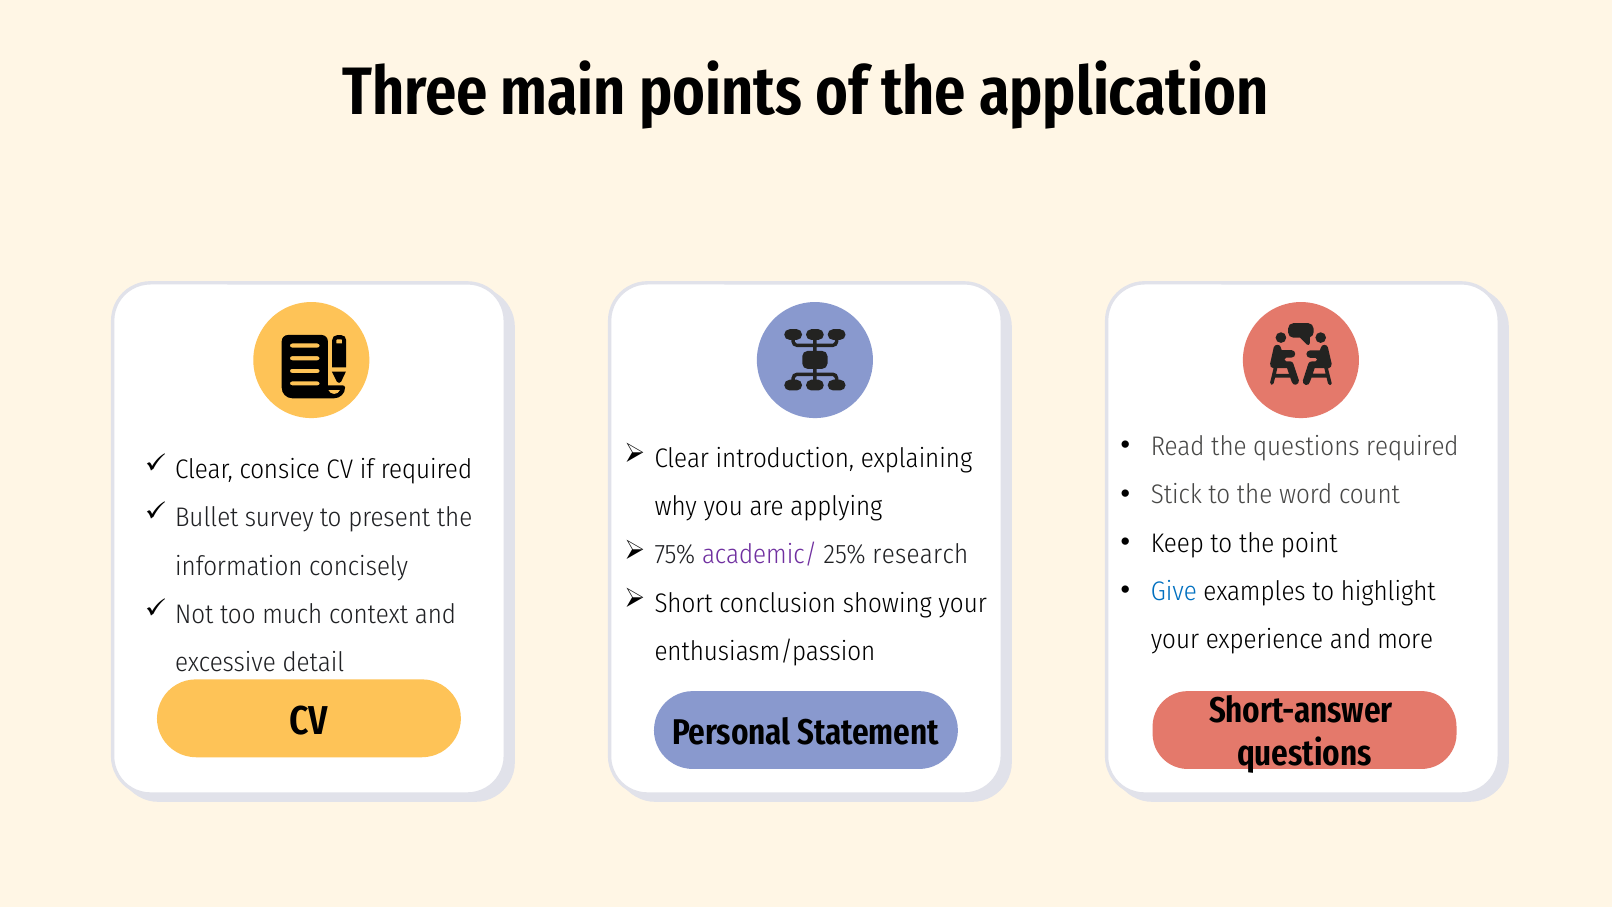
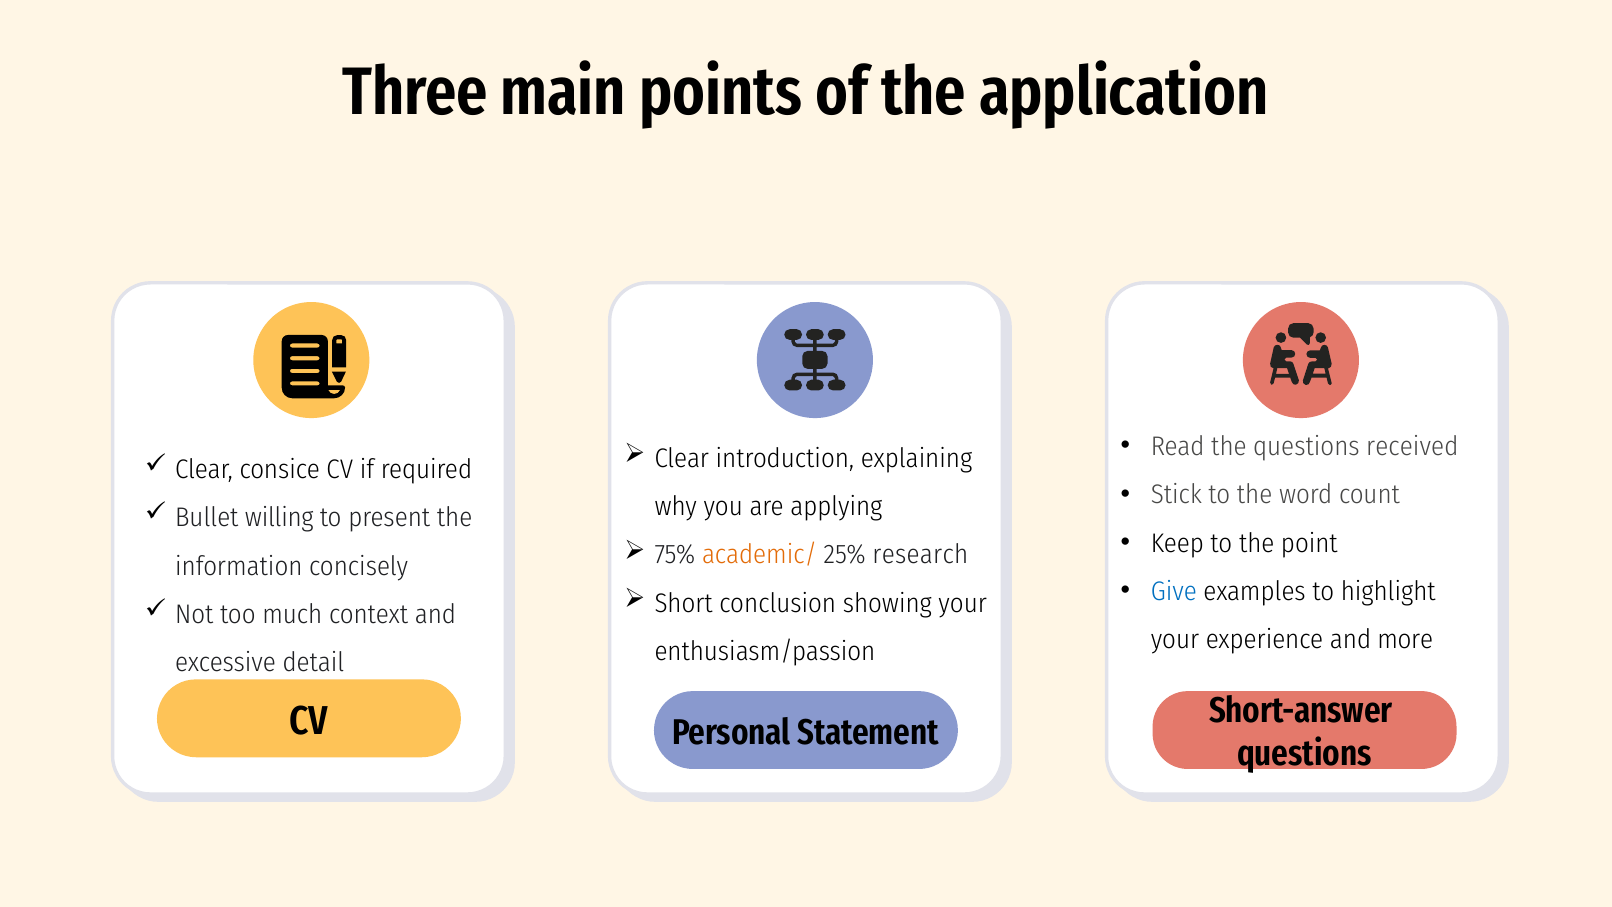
questions required: required -> received (1412, 446)
survey: survey -> willing (279, 518)
academic/ colour: purple -> orange (760, 555)
